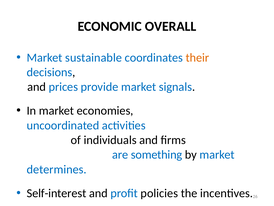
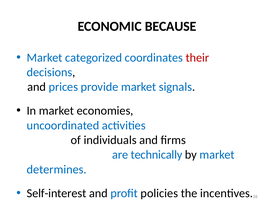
OVERALL: OVERALL -> BECAUSE (171, 26)
sustainable: sustainable -> categorized (94, 57)
their colour: orange -> red (197, 57)
something: something -> technically (157, 154)
